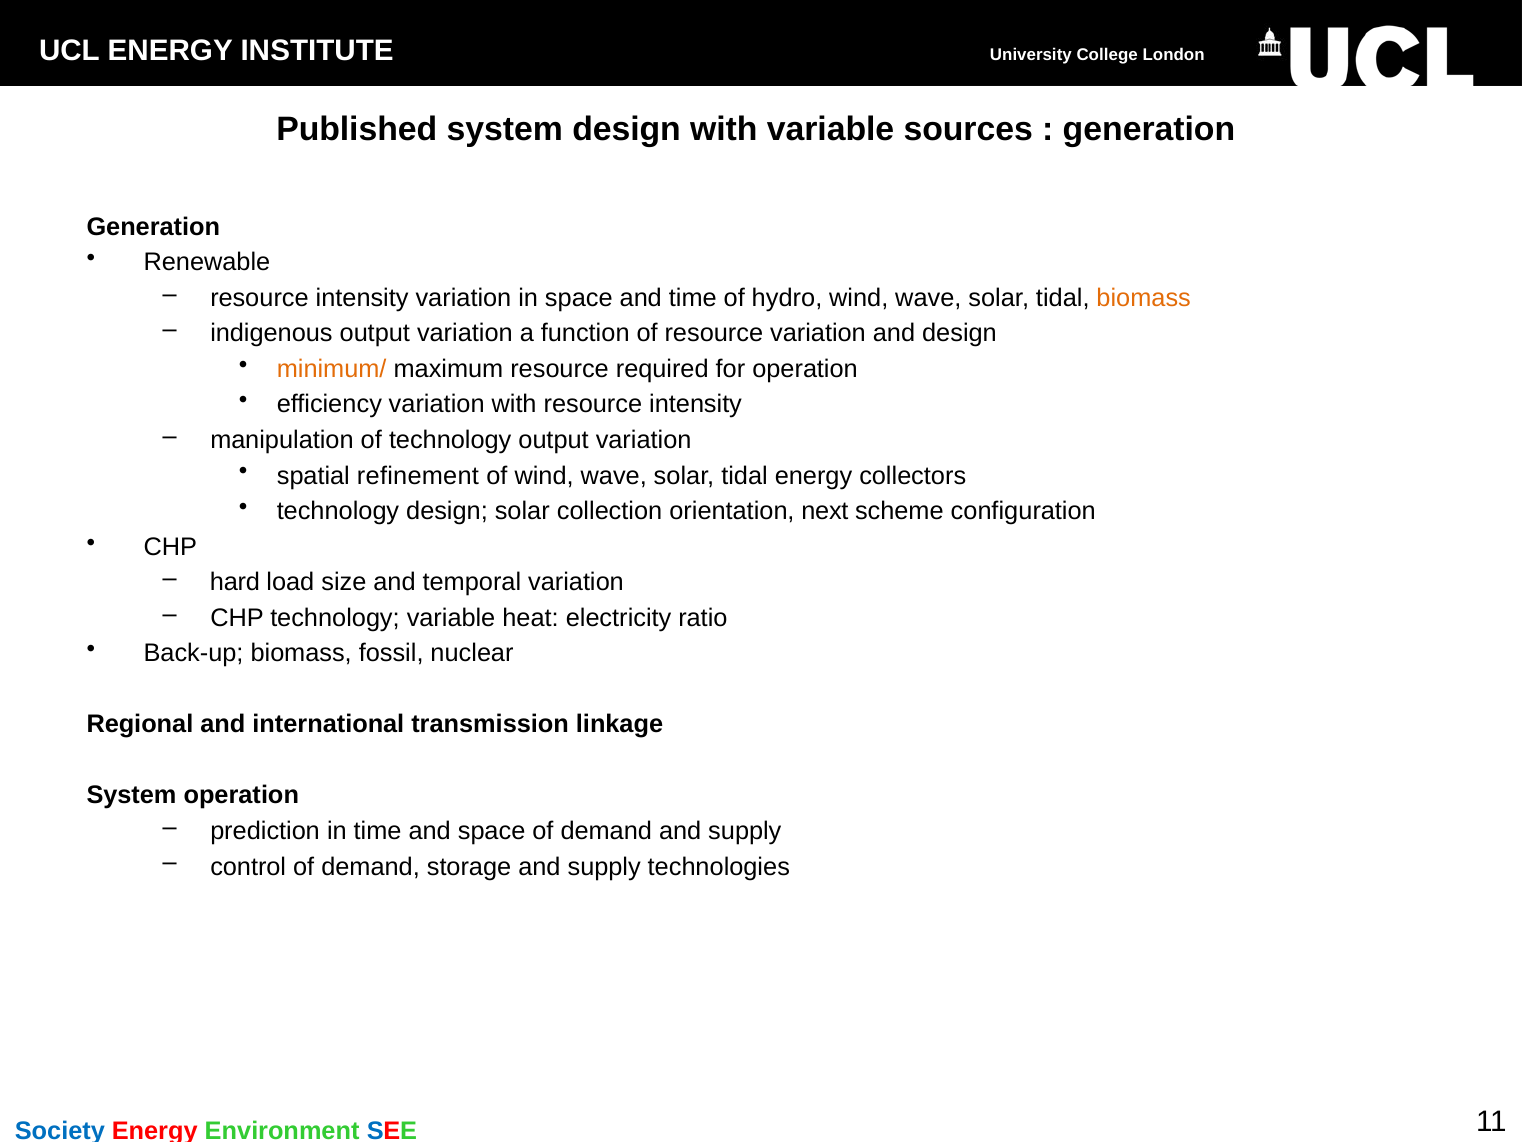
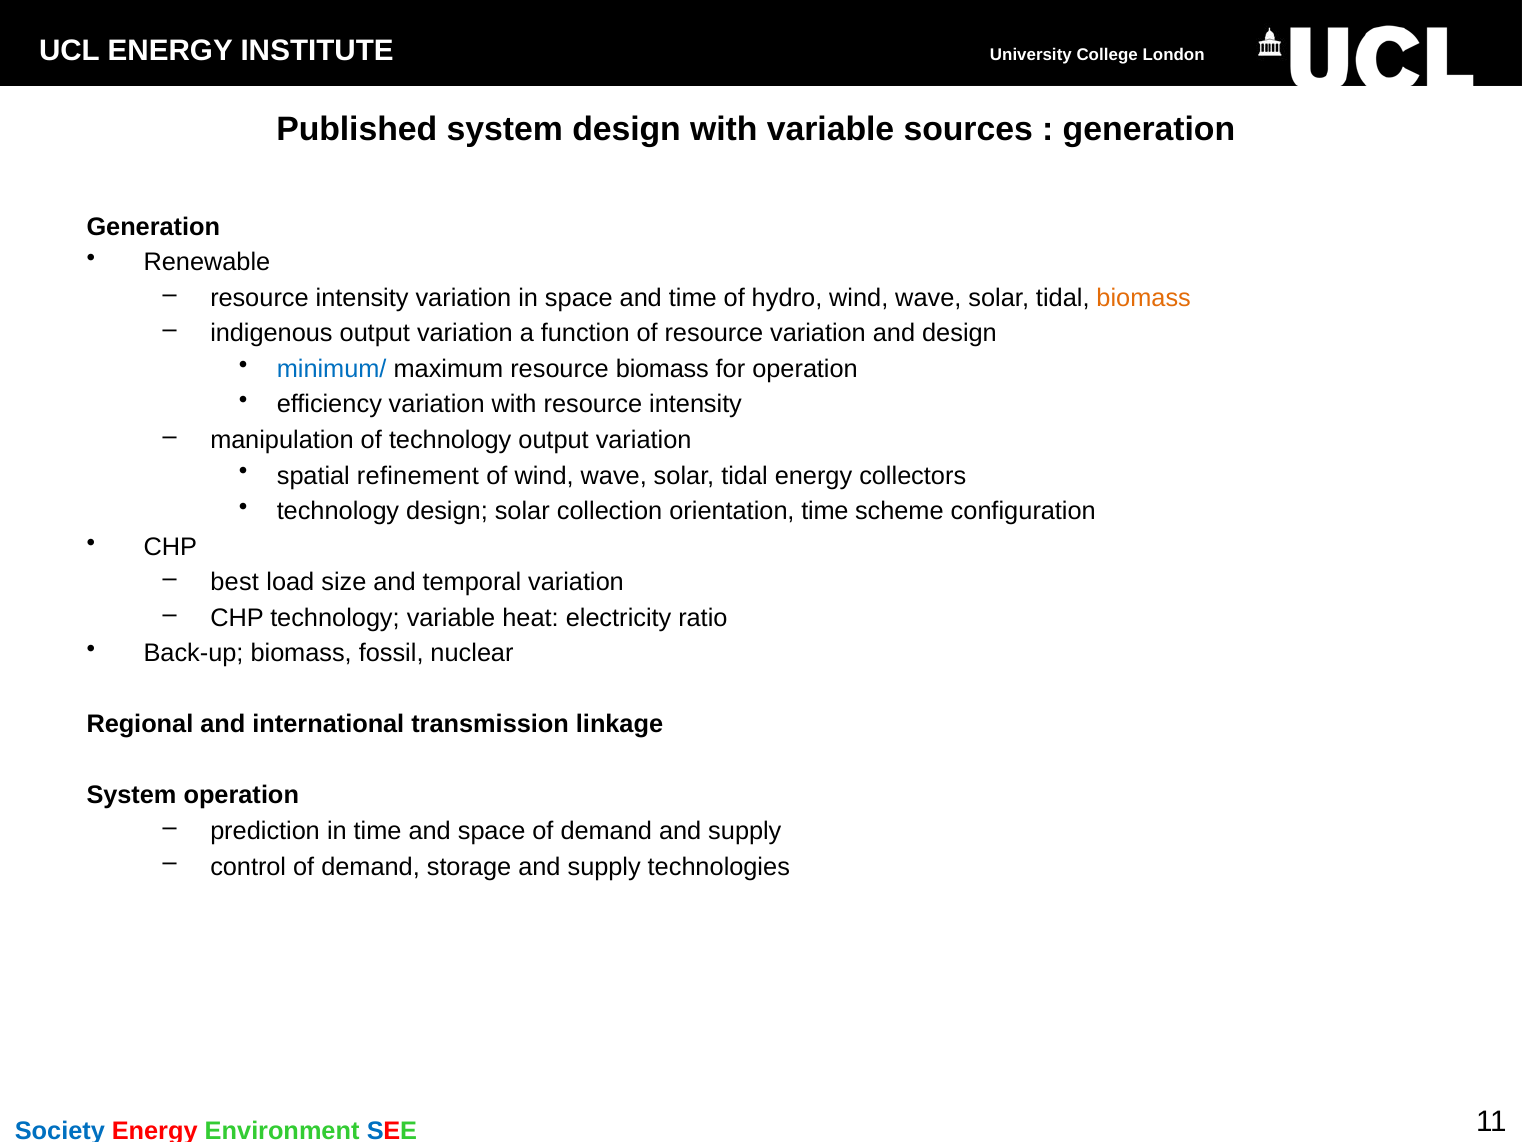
minimum/ colour: orange -> blue (332, 369)
resource required: required -> biomass (662, 369)
orientation next: next -> time (825, 511)
hard: hard -> best (235, 582)
